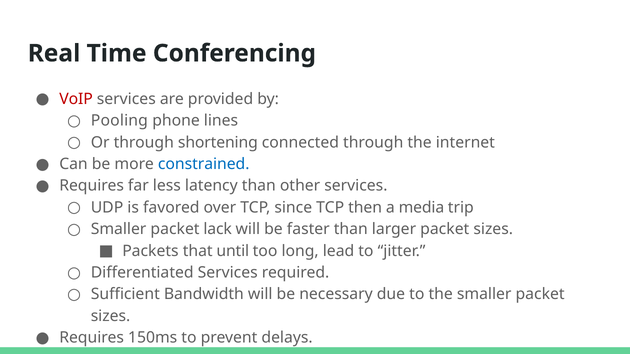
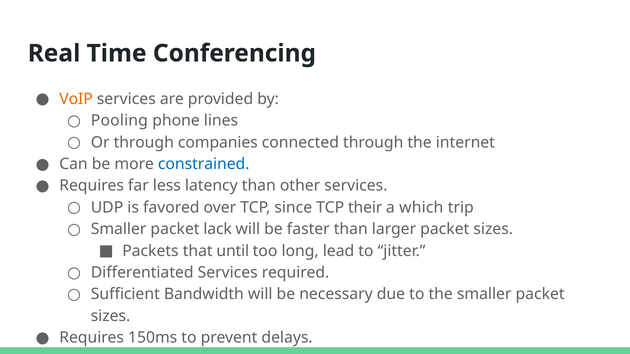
VoIP colour: red -> orange (76, 99)
shortening: shortening -> companies (218, 143)
then: then -> their (365, 208)
media: media -> which (421, 208)
